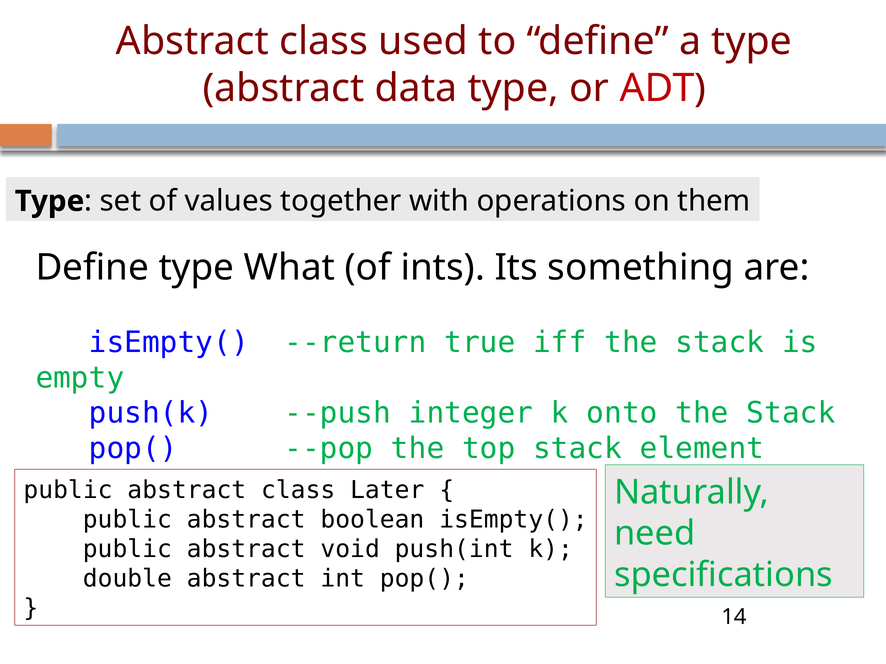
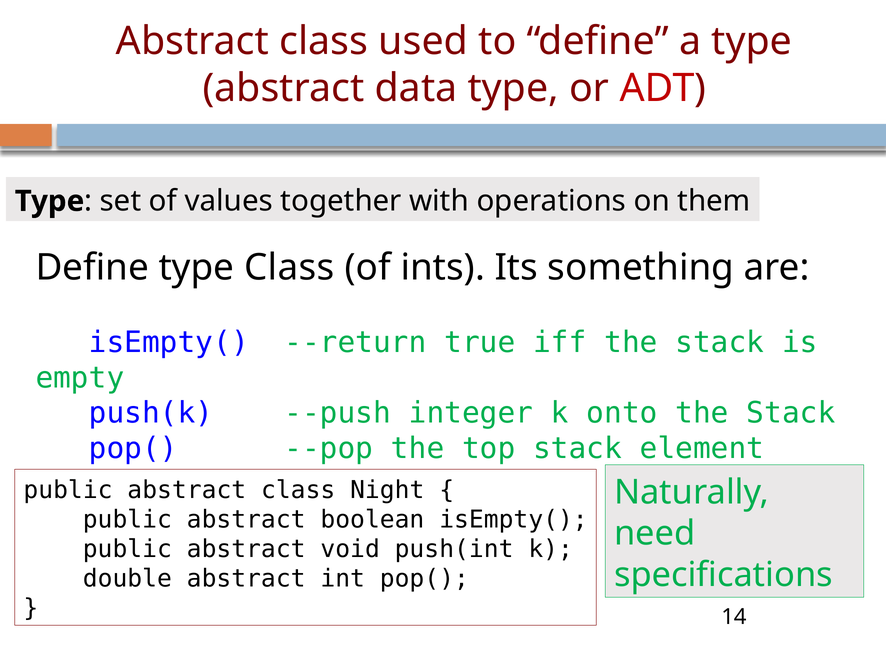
type What: What -> Class (289, 268)
Later: Later -> Night (387, 490)
